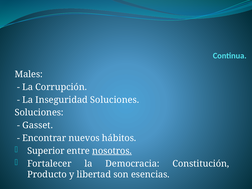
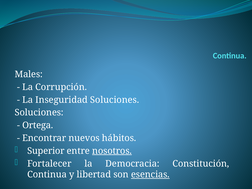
Gasset: Gasset -> Ortega (38, 125)
Producto: Producto -> Continua (47, 175)
esencias underline: none -> present (150, 175)
